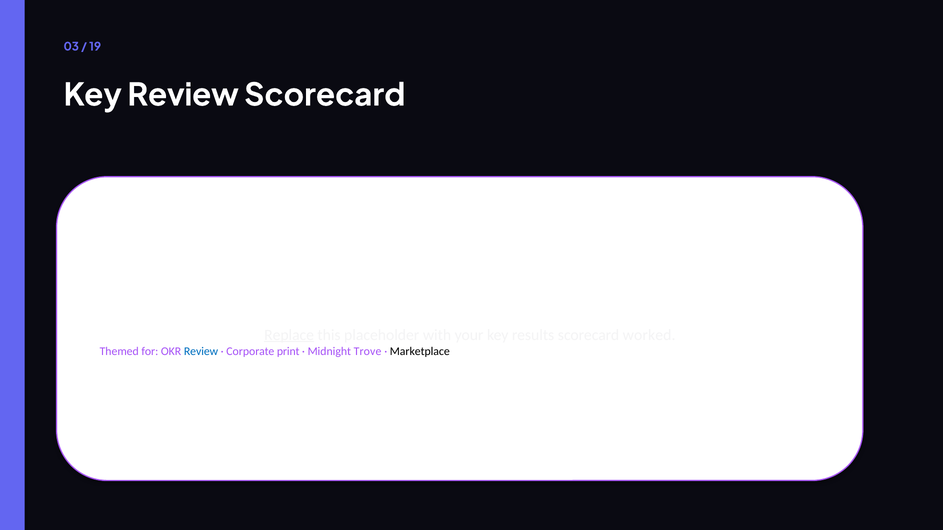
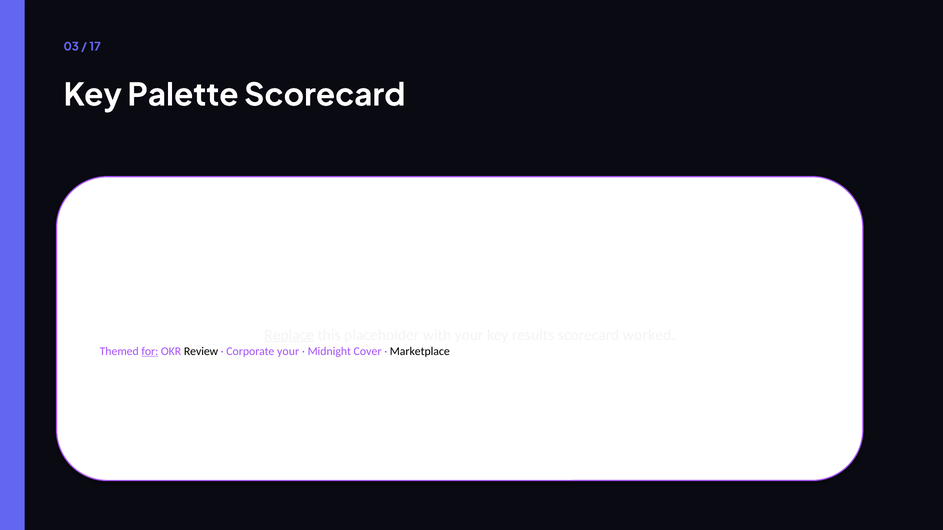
19: 19 -> 17 (95, 47)
Key Review: Review -> Palette (183, 95)
for underline: none -> present (150, 351)
Review colour: blue -> black (201, 351)
Corporate print: print -> your (288, 351)
Trove: Trove -> Cover (368, 351)
